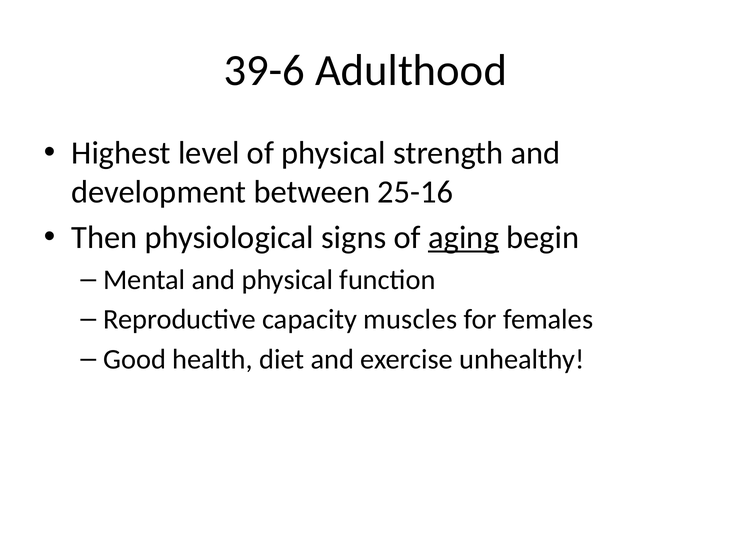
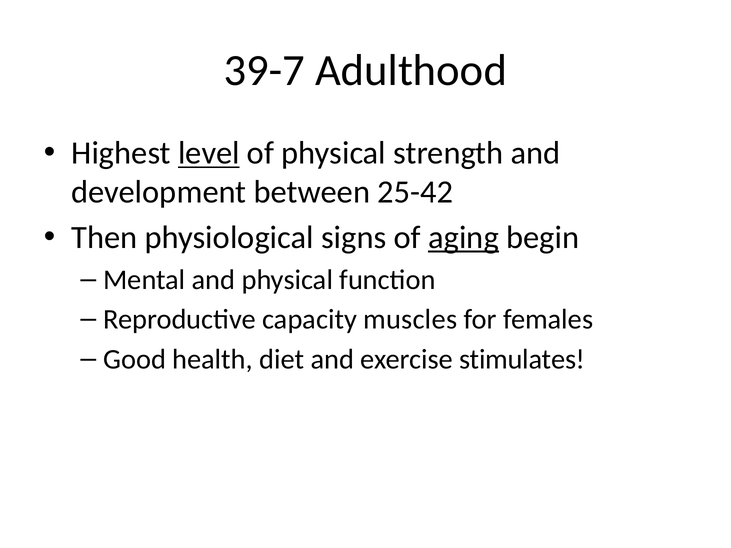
39-6: 39-6 -> 39-7 (264, 71)
level underline: none -> present (209, 153)
25-16: 25-16 -> 25-42 (415, 192)
unhealthy: unhealthy -> stimulates (522, 359)
